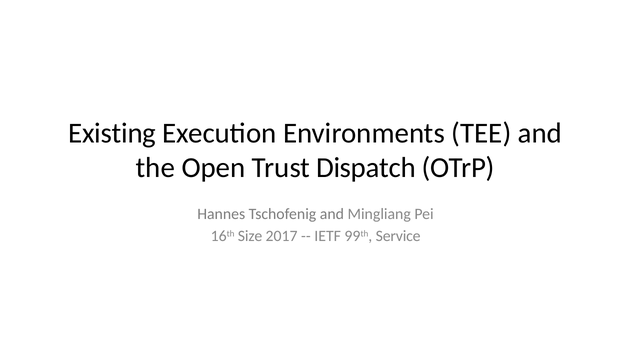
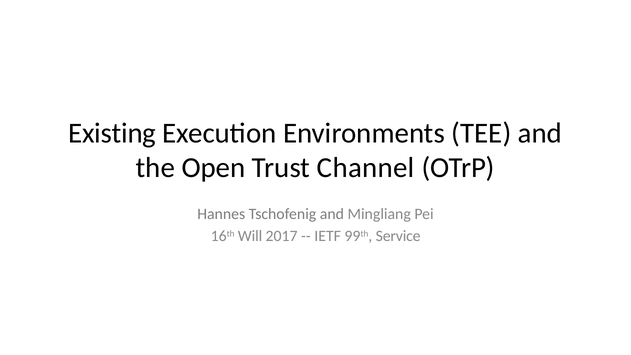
Dispatch: Dispatch -> Channel (366, 168)
Size: Size -> Will (250, 236)
